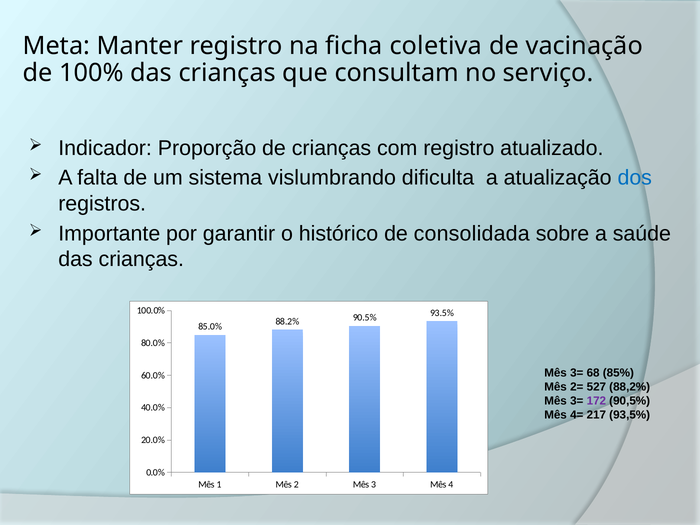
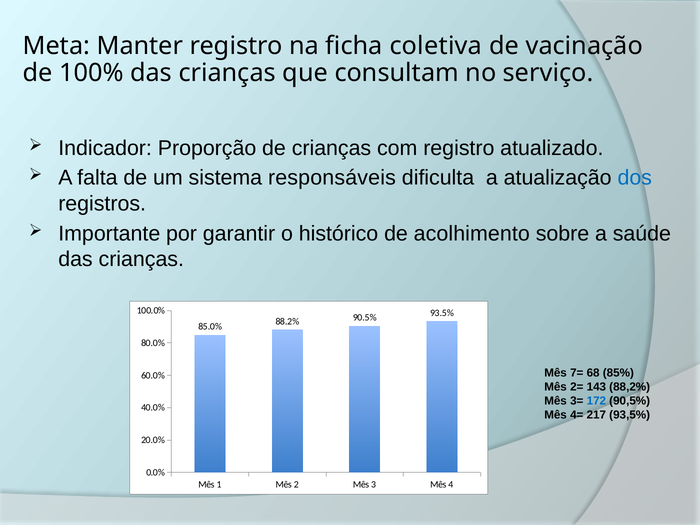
vislumbrando: vislumbrando -> responsáveis (332, 178)
consolidada: consolidada -> acolhimento (472, 233)
3=: 3= -> 7= (577, 373)
527: 527 -> 143 (596, 387)
172 colour: purple -> blue (596, 401)
